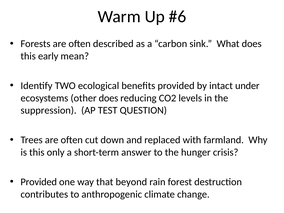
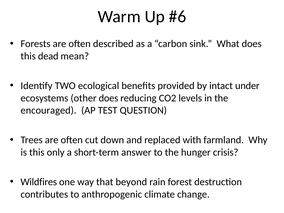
early: early -> dead (48, 56)
suppression: suppression -> encouraged (49, 110)
Provided: Provided -> Wildfires (39, 182)
